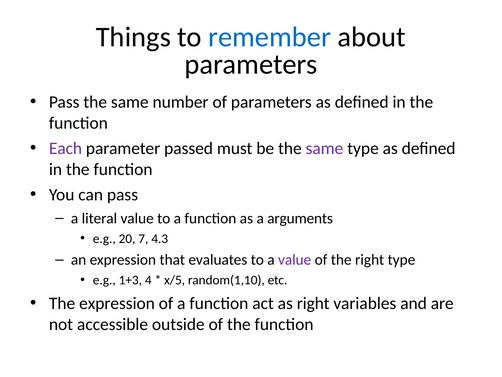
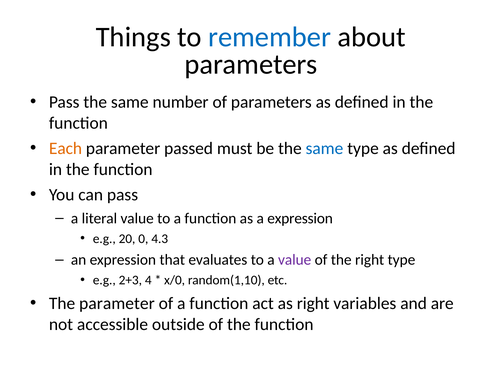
Each colour: purple -> orange (65, 148)
same colour: purple -> blue (324, 148)
a arguments: arguments -> expression (300, 218)
7: 7 -> 0 (143, 238)
1+3: 1+3 -> 2+3 (130, 280)
x/5: x/5 -> x/0 (175, 280)
The expression: expression -> parameter (117, 303)
